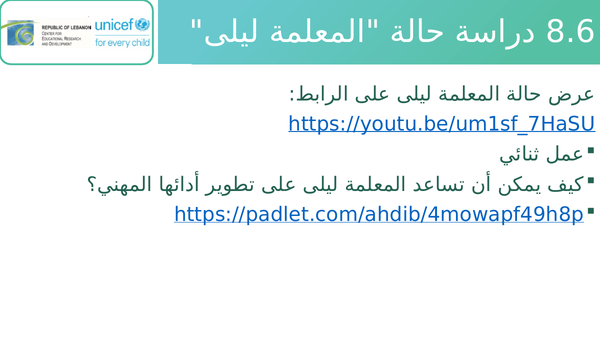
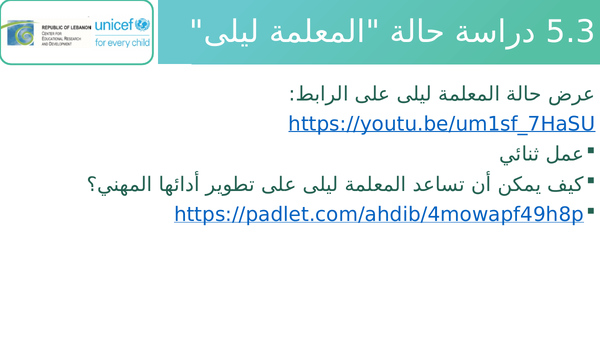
8.6: 8.6 -> 5.3 (571, 32)
